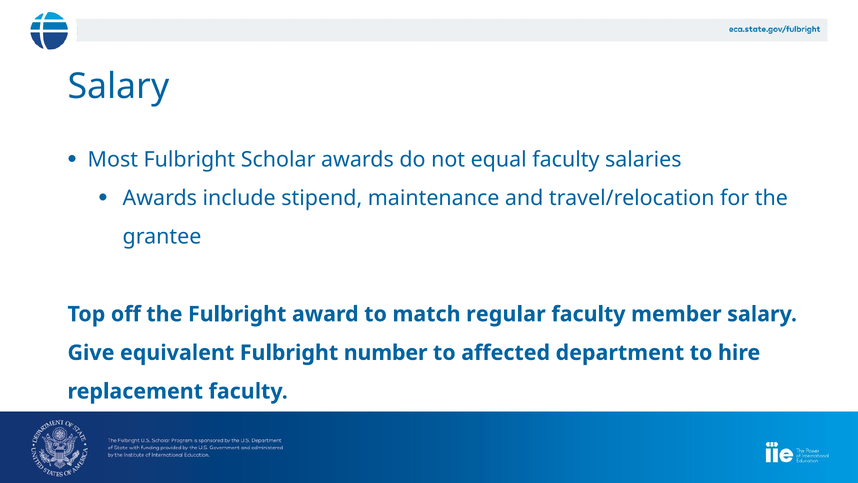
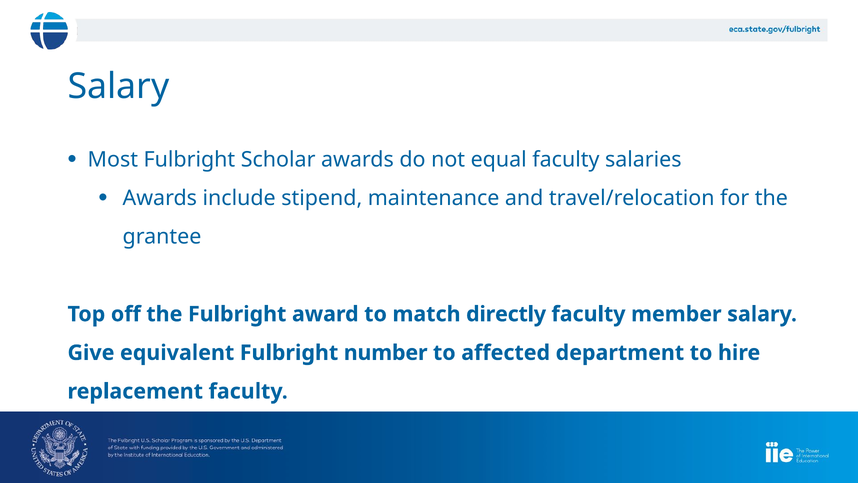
regular: regular -> directly (506, 314)
